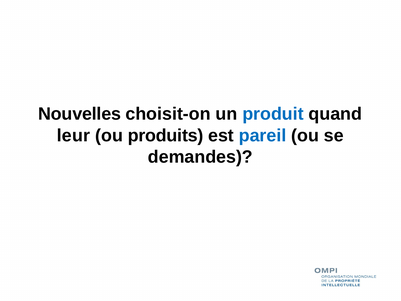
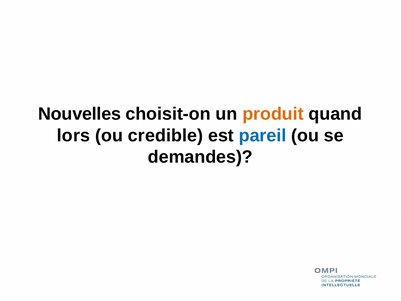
produit colour: blue -> orange (273, 114)
leur: leur -> lors (73, 135)
produits: produits -> credible (165, 135)
